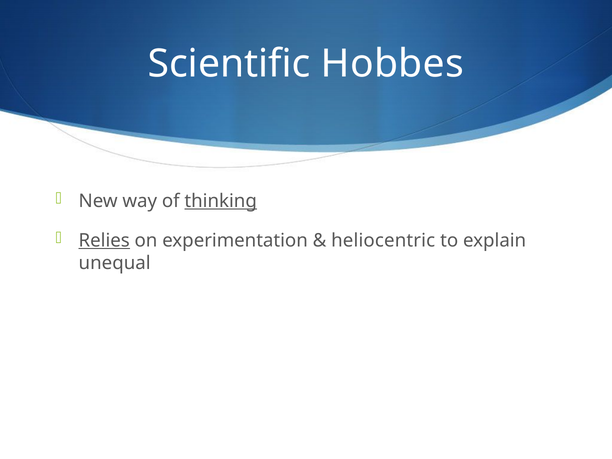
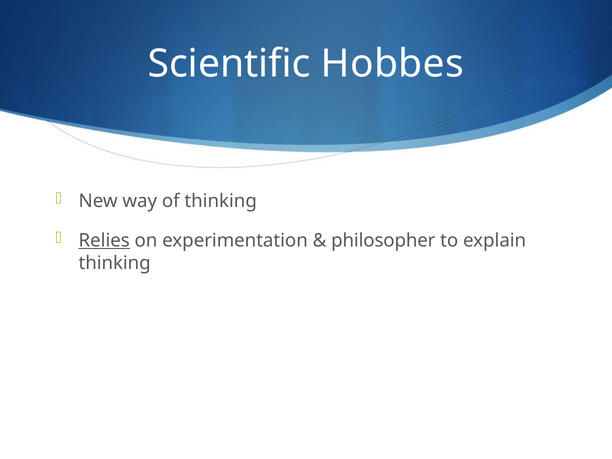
thinking underline: present -> none (221, 201)
heliocentric: heliocentric -> philosopher (383, 240)
unequal: unequal -> thinking (115, 263)
